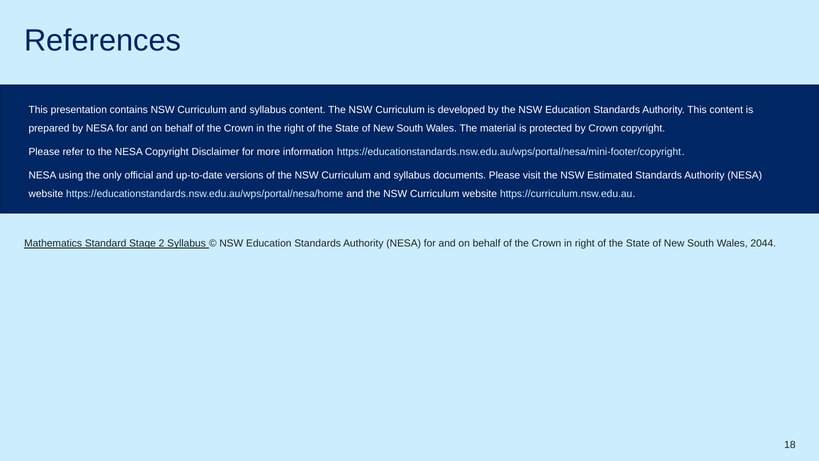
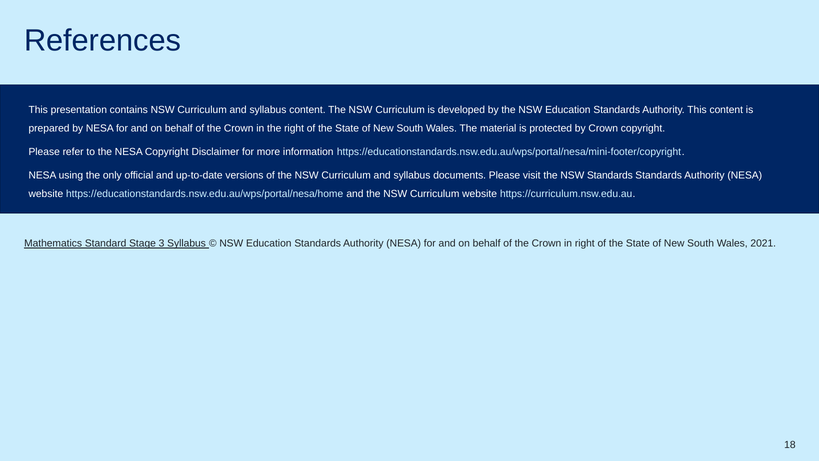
NSW Estimated: Estimated -> Standards (610, 175)
2: 2 -> 3 (162, 243)
2044: 2044 -> 2021 (763, 243)
